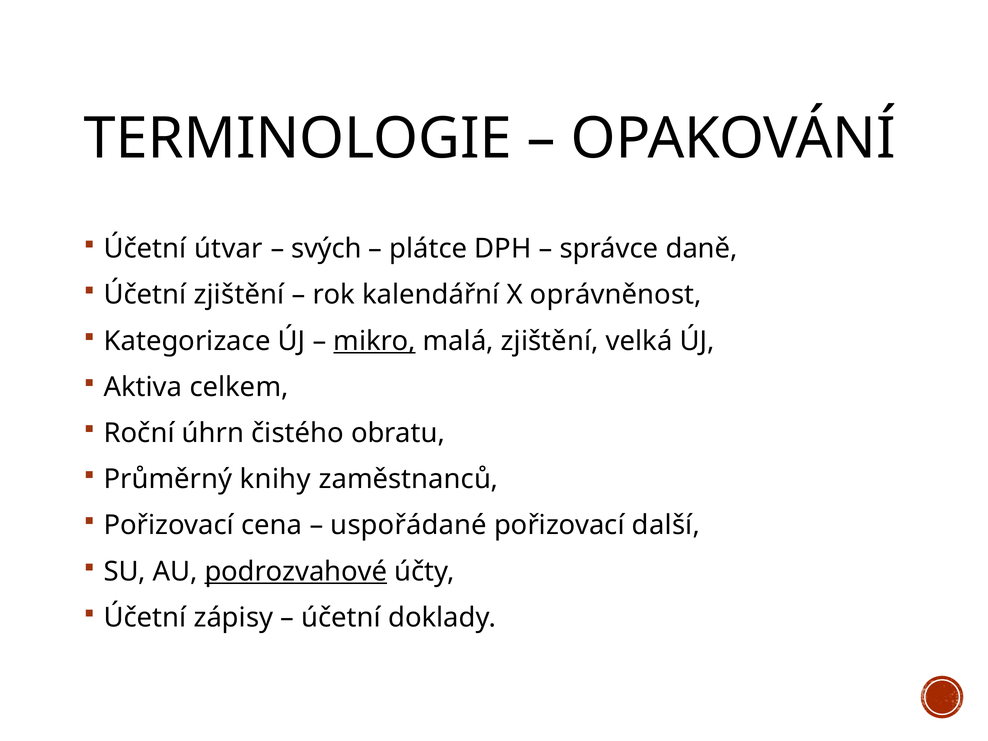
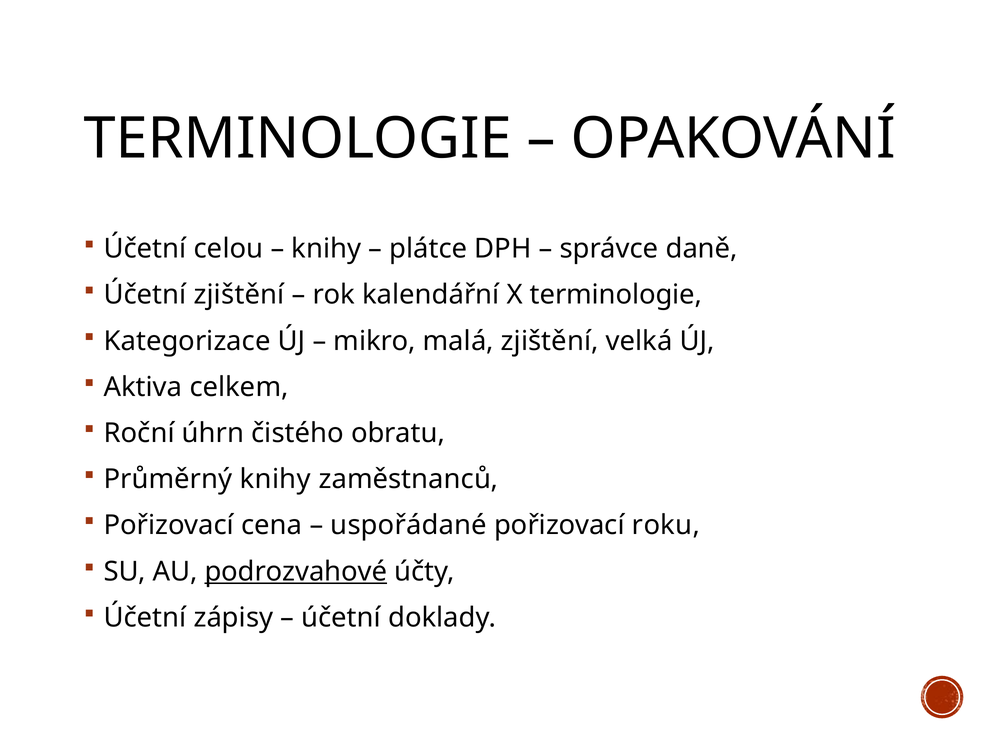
útvar: útvar -> celou (229, 249)
svých: svých -> knihy (326, 249)
X oprávněnost: oprávněnost -> terminologie (616, 295)
mikro underline: present -> none (375, 341)
další: další -> roku (666, 525)
